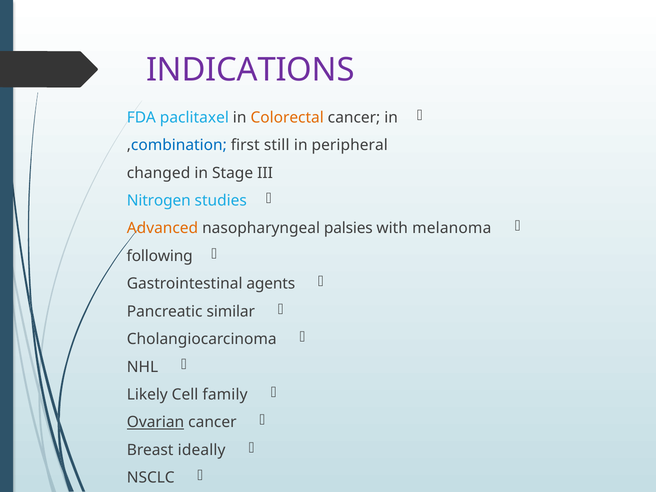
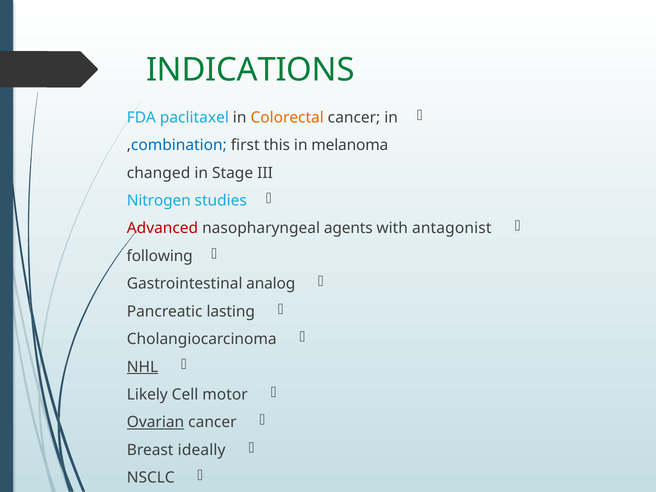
INDICATIONS colour: purple -> green (250, 70)
still: still -> this (277, 145)
peripheral: peripheral -> melanoma (350, 145)
Advanced colour: orange -> red (162, 228)
palsies: palsies -> agents (348, 228)
melanoma: melanoma -> antagonist (452, 228)
agents: agents -> analog (271, 284)
similar: similar -> lasting (231, 312)
NHL underline: none -> present (143, 367)
family: family -> motor (225, 395)
